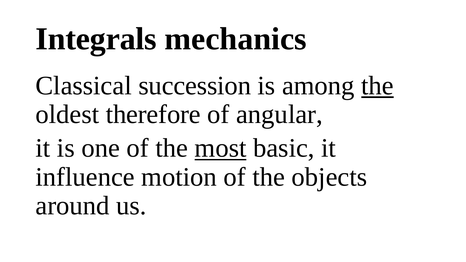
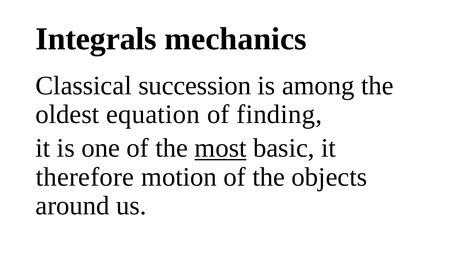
the underline: present -> none (378, 86)
therefore: therefore -> equation (153, 115)
angular: angular -> finding (279, 115)
influence: influence -> therefore (85, 177)
